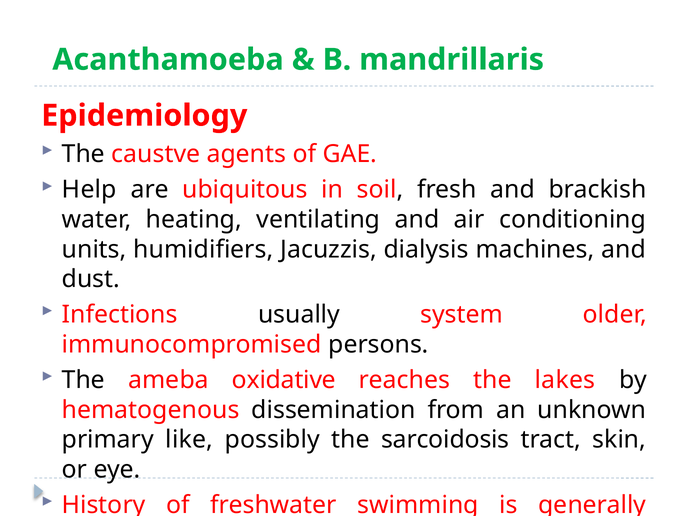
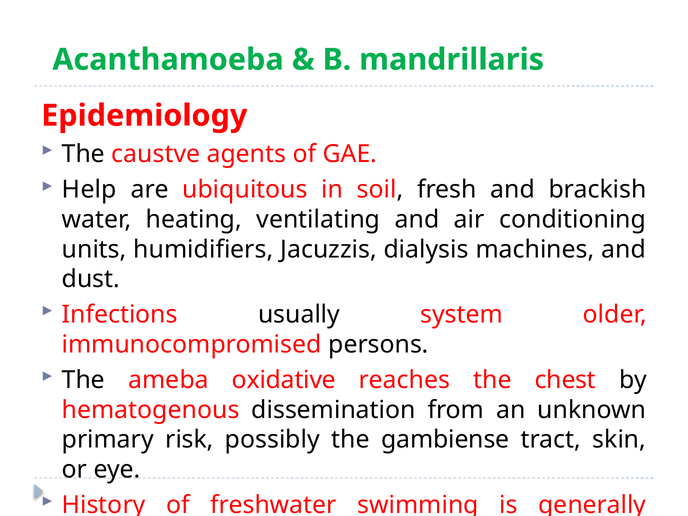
lakes: lakes -> chest (565, 380)
like: like -> risk (189, 440)
sarcoidosis: sarcoidosis -> gambiense (445, 440)
